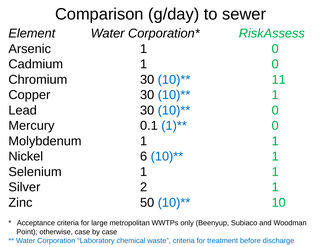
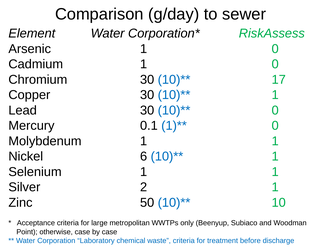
11: 11 -> 17 (279, 80)
